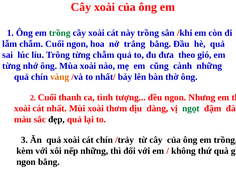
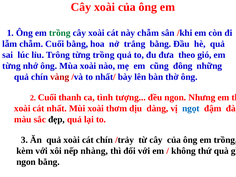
này trồng: trồng -> chẫm (148, 33)
Cuối ngon: ngon -> bằng (77, 44)
từng chẫm: chẫm -> trồng (104, 55)
cành: cành -> đông (183, 66)
vàng colour: orange -> red (60, 77)
ngọt colour: green -> blue (191, 108)
nếp những: những -> nhàng (94, 151)
